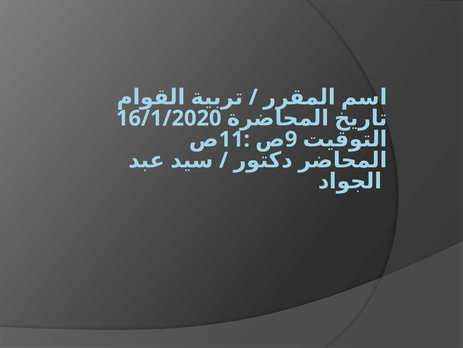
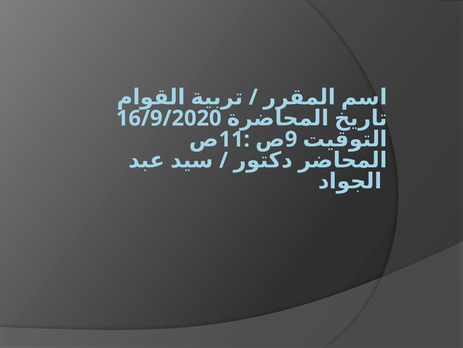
16/1/2020: 16/1/2020 -> 16/9/2020 (169, 118)
